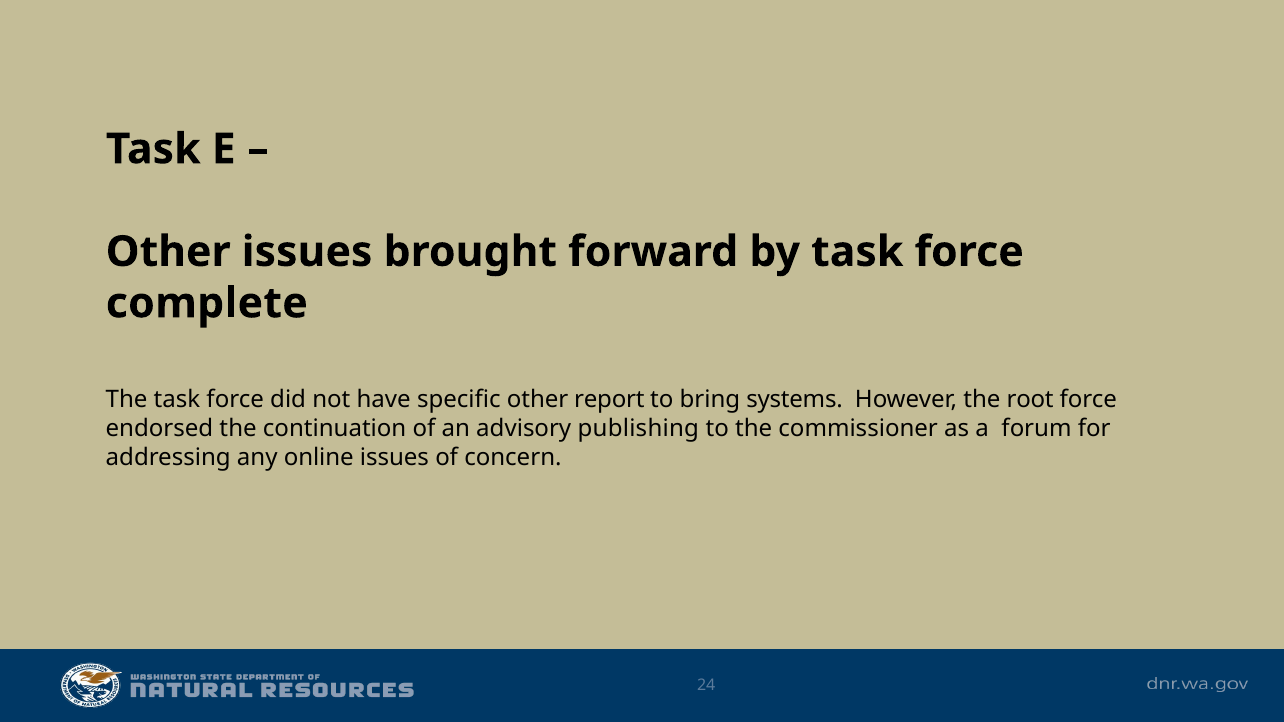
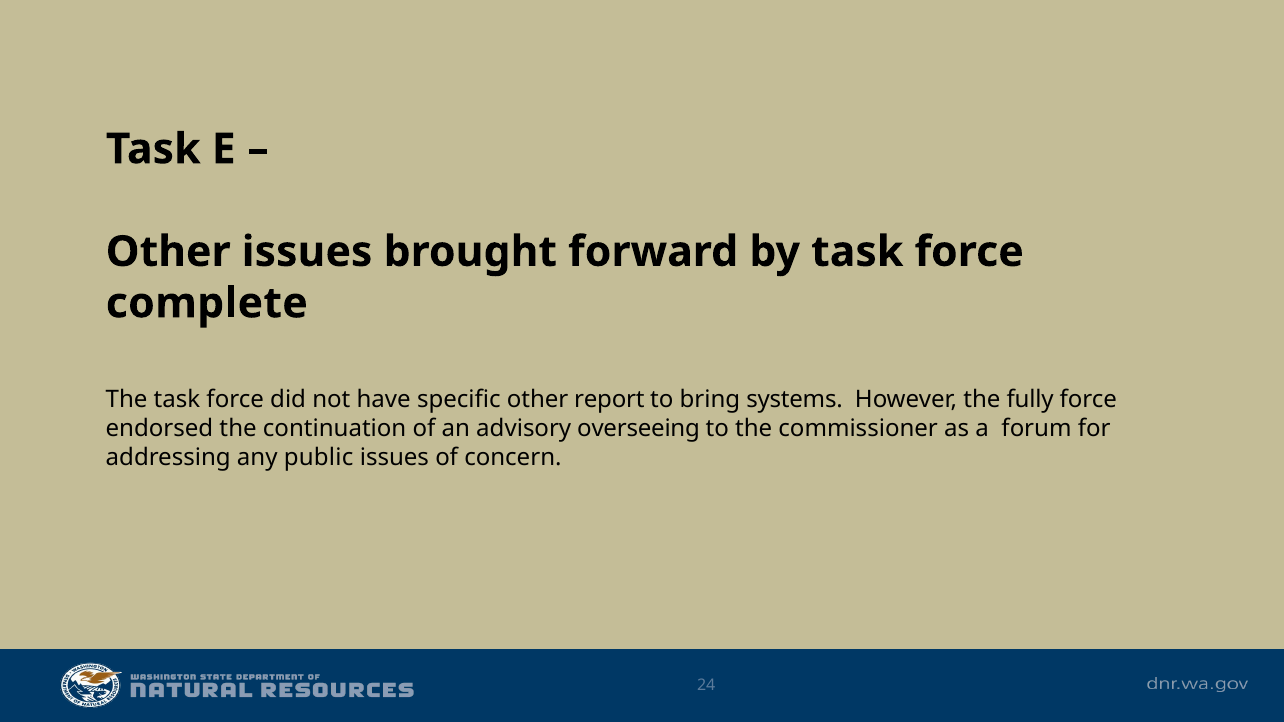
root: root -> fully (1030, 400)
publishing: publishing -> overseeing (639, 429)
online: online -> public (319, 458)
